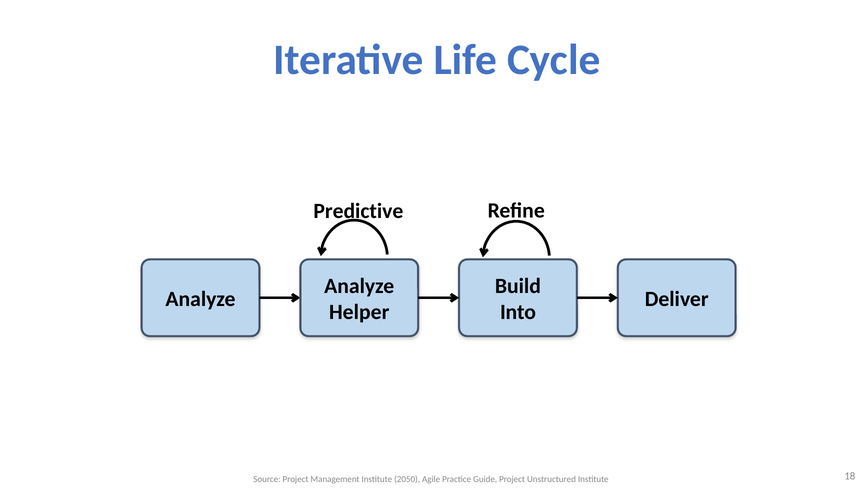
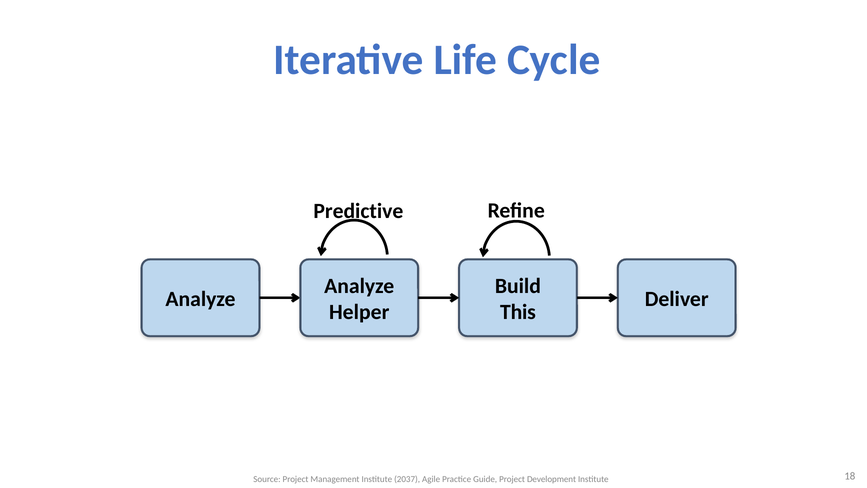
Into: Into -> This (518, 312)
2050: 2050 -> 2037 (407, 479)
Unstructured: Unstructured -> Development (552, 479)
